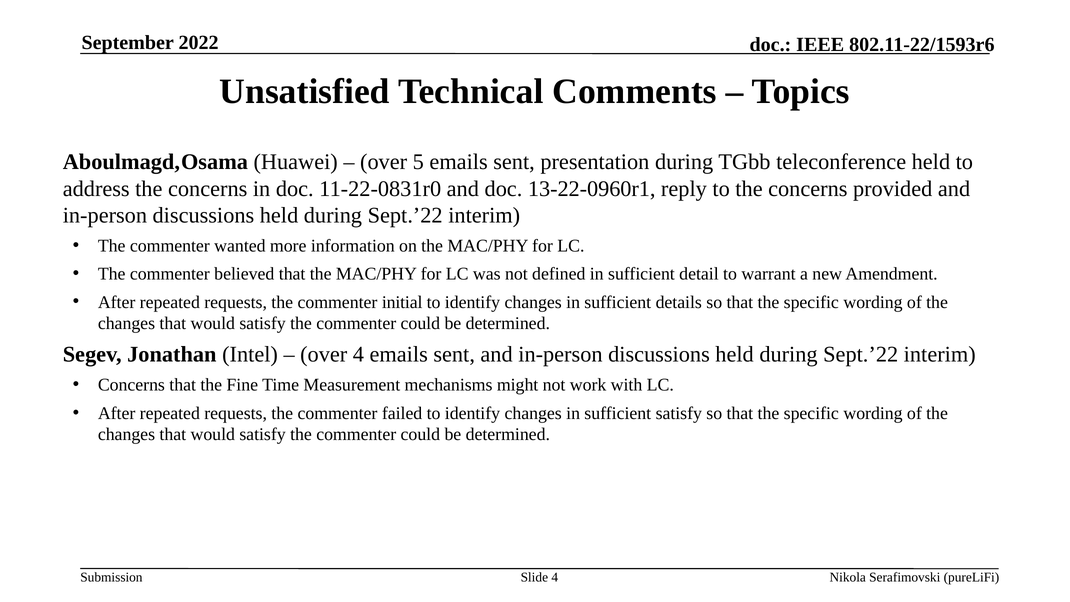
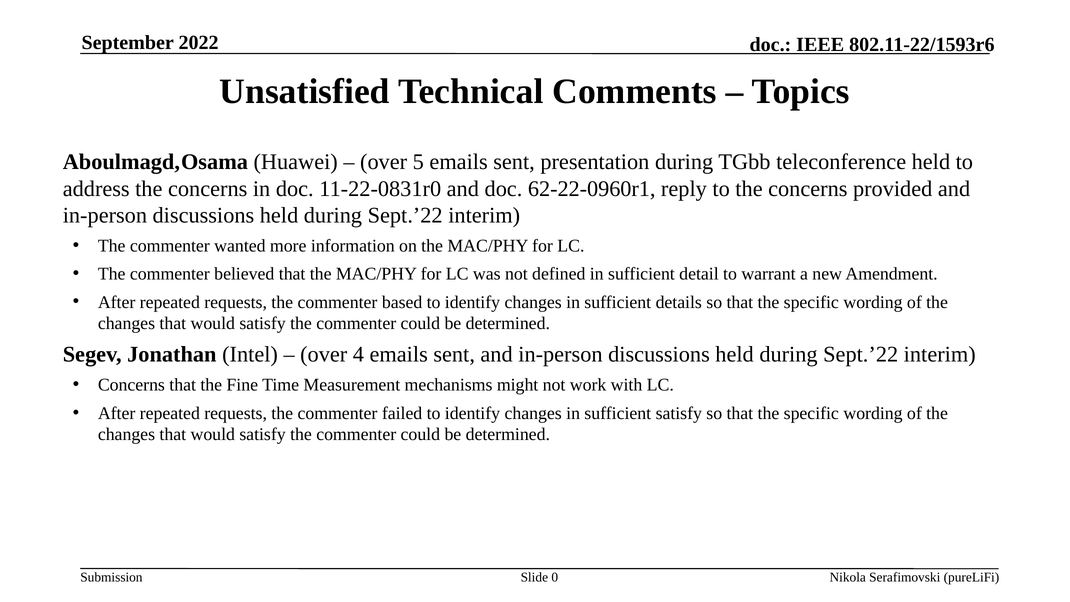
13-22-0960r1: 13-22-0960r1 -> 62-22-0960r1 (592, 189)
initial: initial -> based (402, 302)
Slide 4: 4 -> 0 (555, 577)
